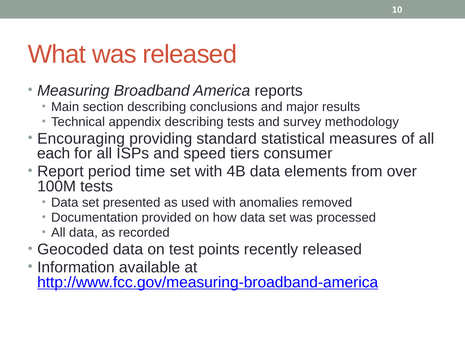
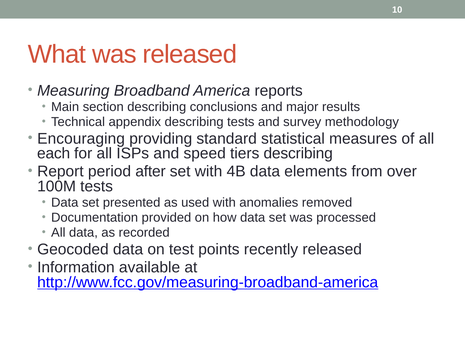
tiers consumer: consumer -> describing (298, 153)
time: time -> after (151, 171)
